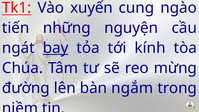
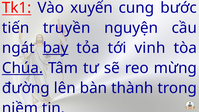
ngào: ngào -> bước (179, 8)
những: những -> truyền (67, 28)
kính: kính -> vinh (150, 48)
Chúa underline: none -> present (22, 68)
ngắm: ngắm -> thành (132, 88)
